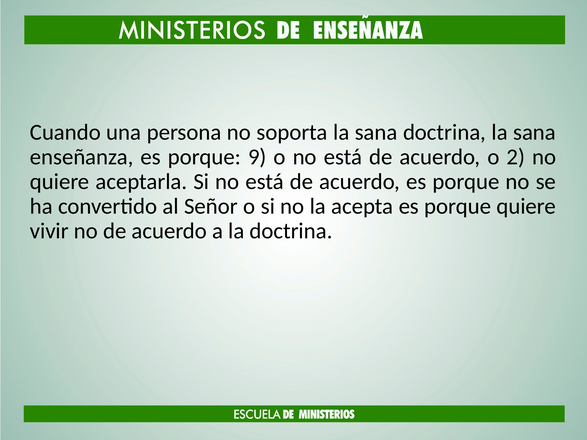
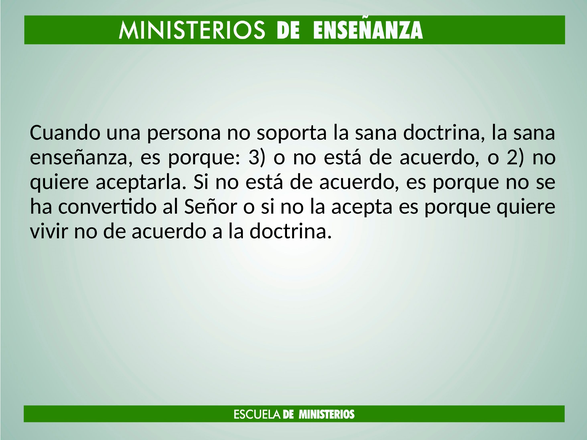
9: 9 -> 3 (257, 157)
